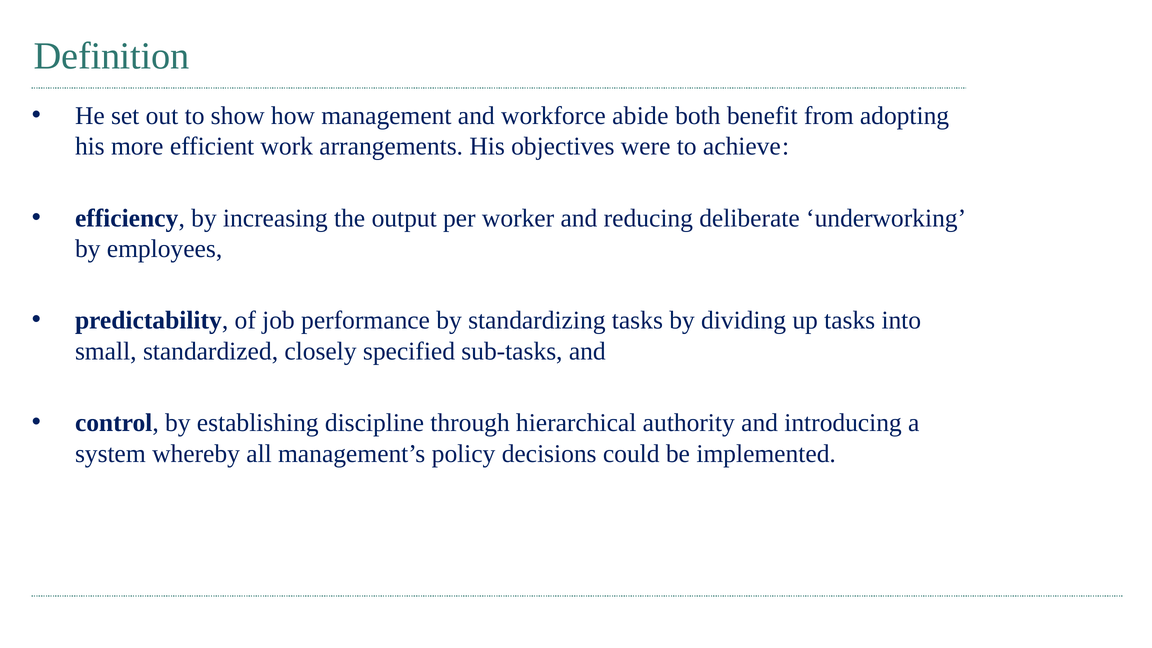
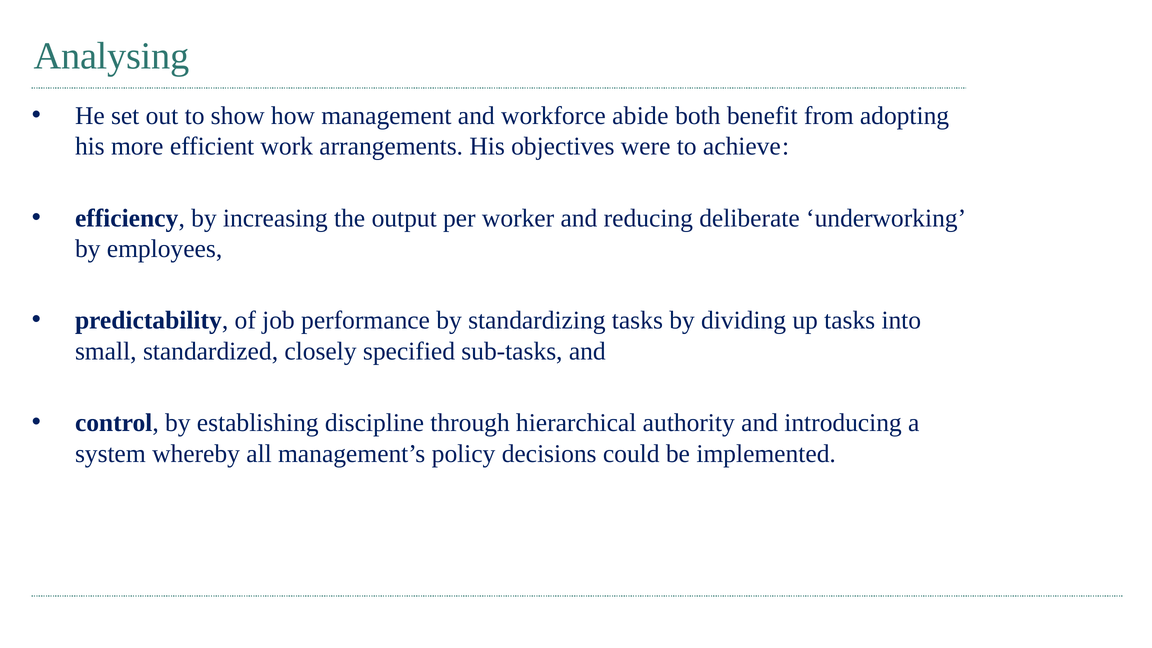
Definition: Definition -> Analysing (112, 56)
